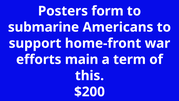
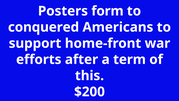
submarine: submarine -> conquered (44, 27)
main: main -> after (81, 59)
